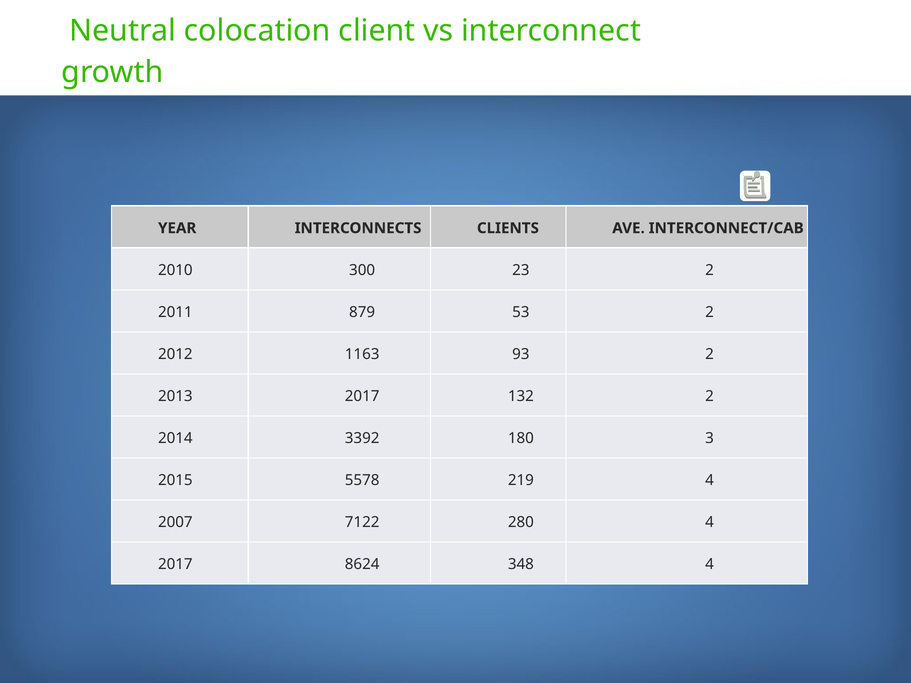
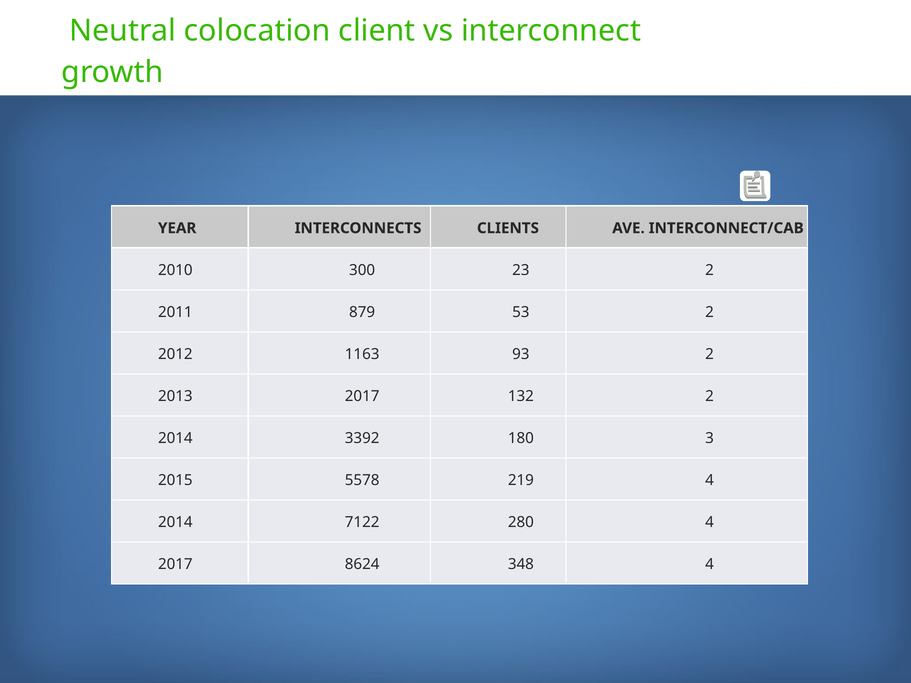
2007: 2007 -> 2014 (175, 522)
